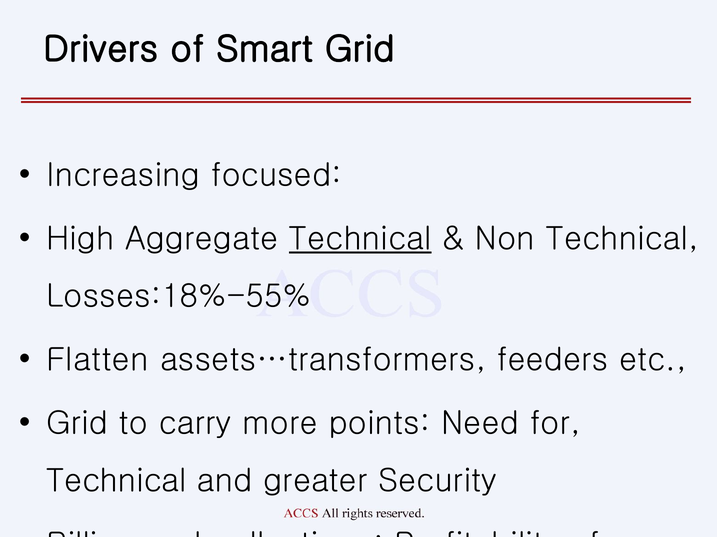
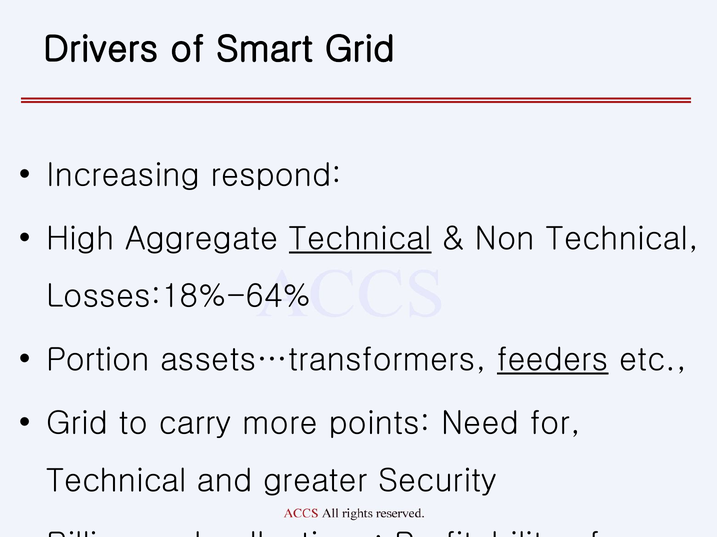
focused: focused -> respond (276, 176)
Losses:18%-55%: Losses:18%-55% -> Losses:18%-64% (178, 297)
Flatten: Flatten -> Portion (98, 360)
feeders underline: none -> present (553, 360)
